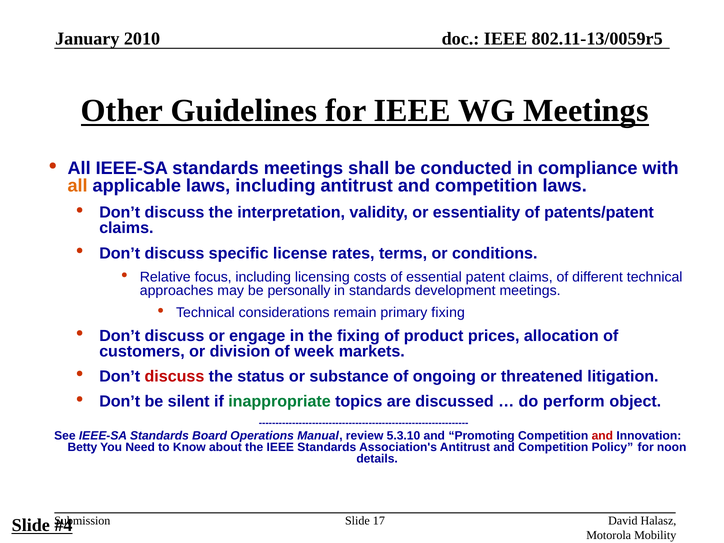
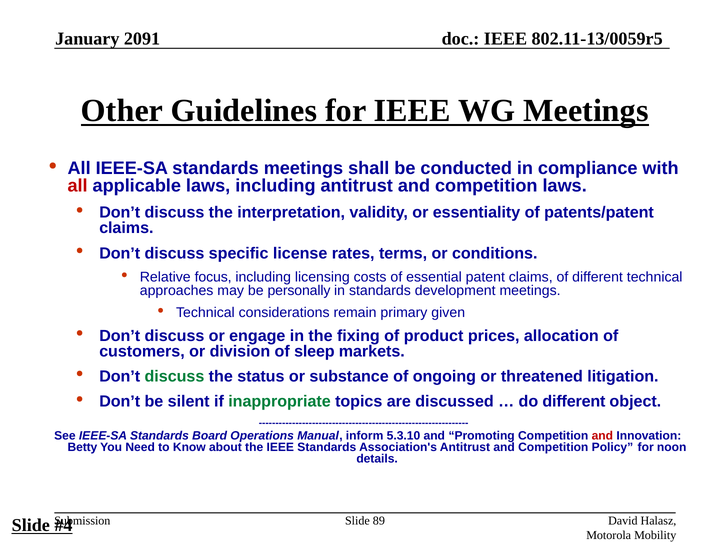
2010: 2010 -> 2091 (142, 39)
all colour: orange -> red (78, 186)
primary fixing: fixing -> given (448, 313)
week: week -> sleep (314, 351)
discuss colour: red -> green (174, 376)
do perform: perform -> different (574, 401)
review: review -> inform (365, 436)
17: 17 -> 89 (379, 521)
